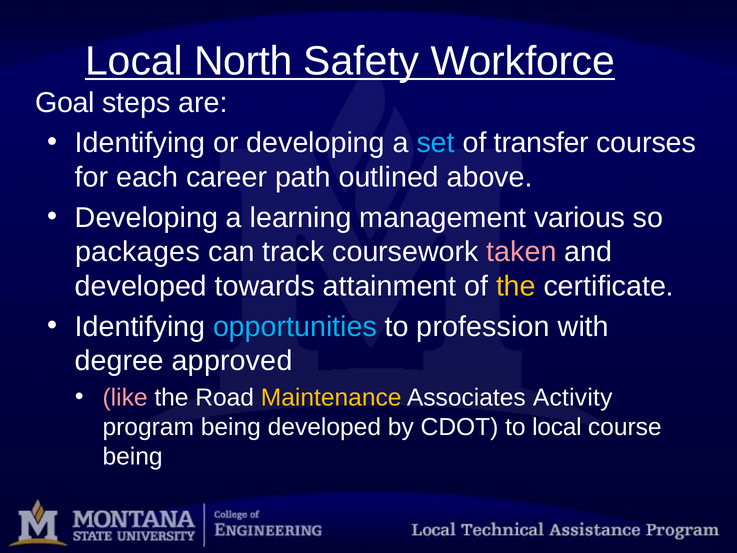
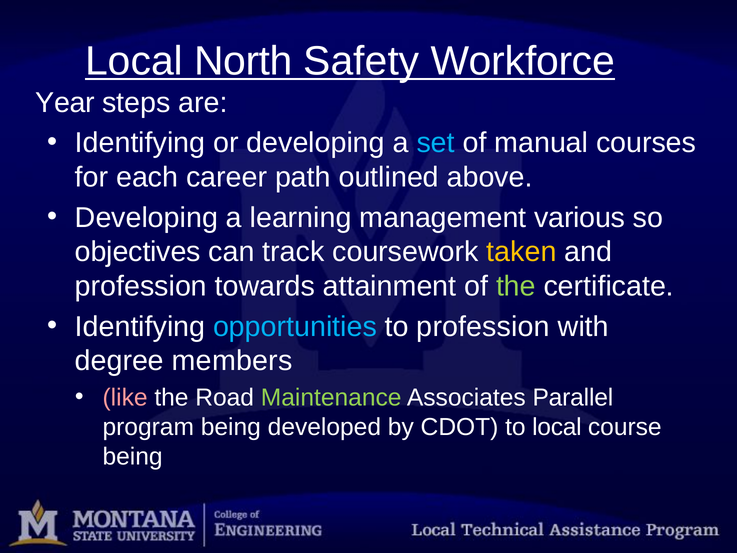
Goal: Goal -> Year (65, 103)
transfer: transfer -> manual (541, 143)
packages: packages -> objectives (138, 252)
taken colour: pink -> yellow (521, 252)
developed: developed -> profession (141, 286)
the colour: yellow -> light green (516, 286)
approved: approved -> members (232, 361)
Maintenance colour: yellow -> light green (331, 397)
Activity: Activity -> Parallel (573, 397)
